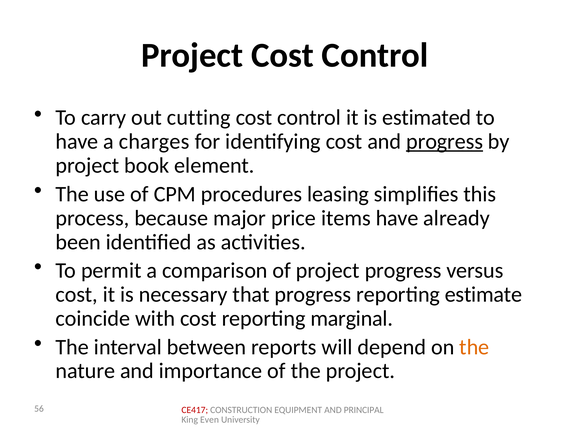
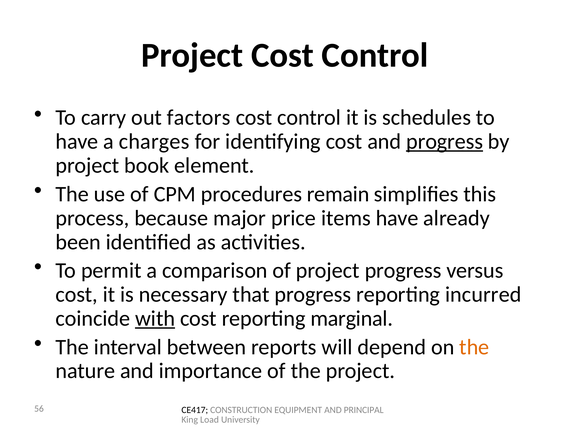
cutting: cutting -> factors (199, 117)
estimated: estimated -> schedules (427, 117)
leasing: leasing -> remain (338, 194)
estimate: estimate -> incurred (483, 294)
with underline: none -> present (155, 318)
CE417 colour: red -> black (195, 410)
Even: Even -> Load (210, 419)
